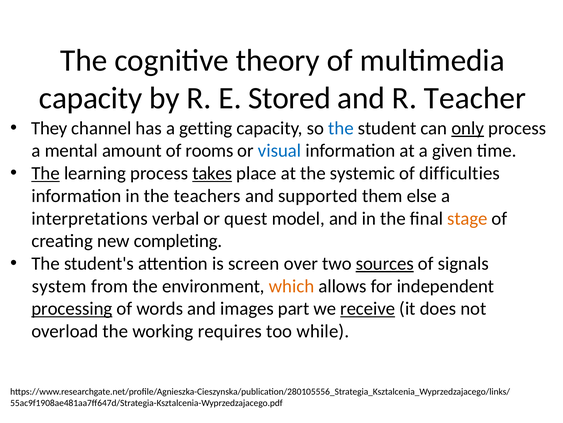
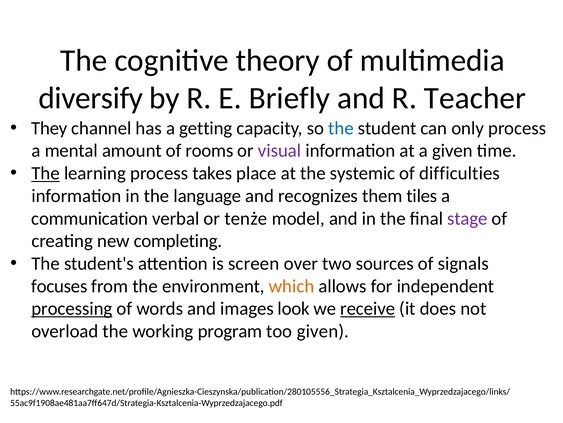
capacity: capacity -> diversify (91, 98)
Stored: Stored -> Briefly (289, 98)
only underline: present -> none (468, 128)
visual colour: blue -> purple (280, 151)
takes underline: present -> none (212, 173)
teachers: teachers -> language (207, 196)
supported: supported -> recognizes (318, 196)
else: else -> tiles (422, 196)
interpretations: interpretations -> communication (90, 218)
quest: quest -> tenże (246, 218)
stage colour: orange -> purple (467, 218)
sources underline: present -> none (385, 263)
system: system -> focuses (59, 286)
part: part -> look (294, 308)
requires: requires -> program (230, 331)
too while: while -> given (323, 331)
